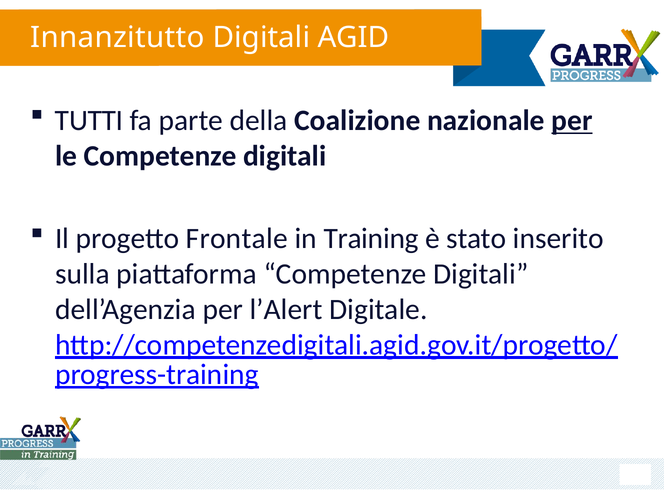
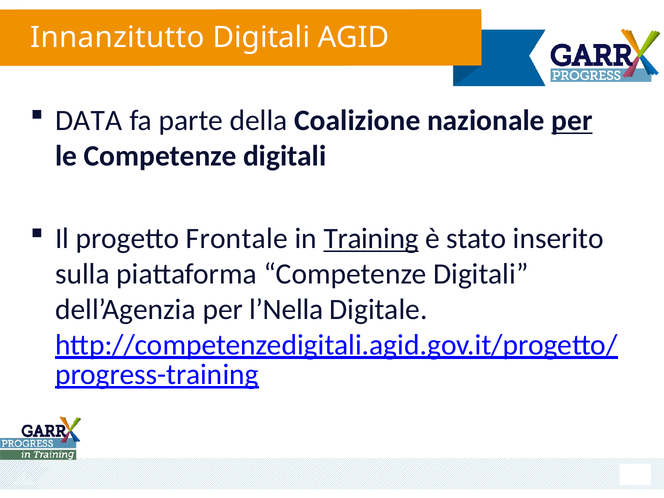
TUTTI: TUTTI -> DATA (89, 120)
Training underline: none -> present (371, 239)
l’Alert: l’Alert -> l’Nella (286, 310)
